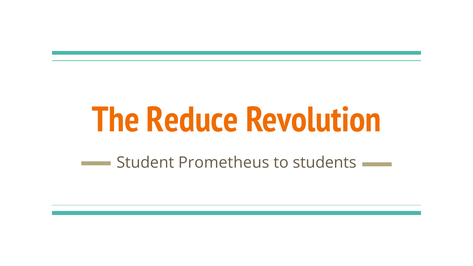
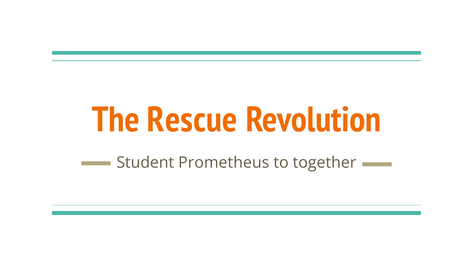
Reduce: Reduce -> Rescue (192, 120)
students: students -> together (325, 163)
